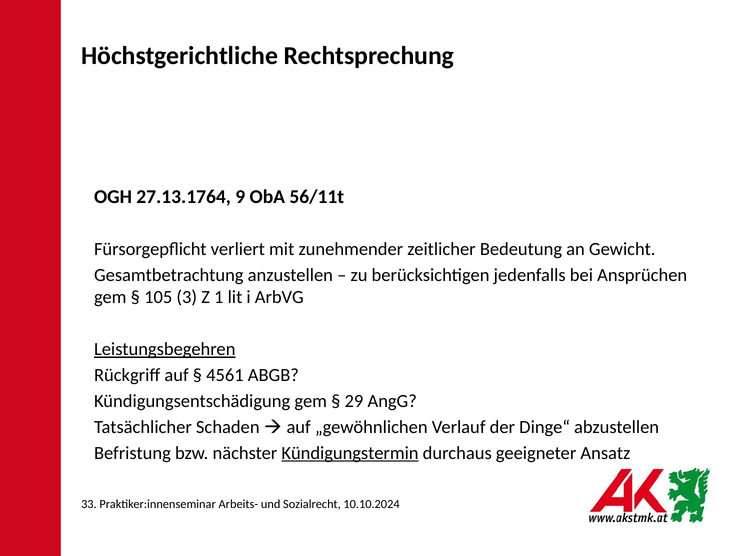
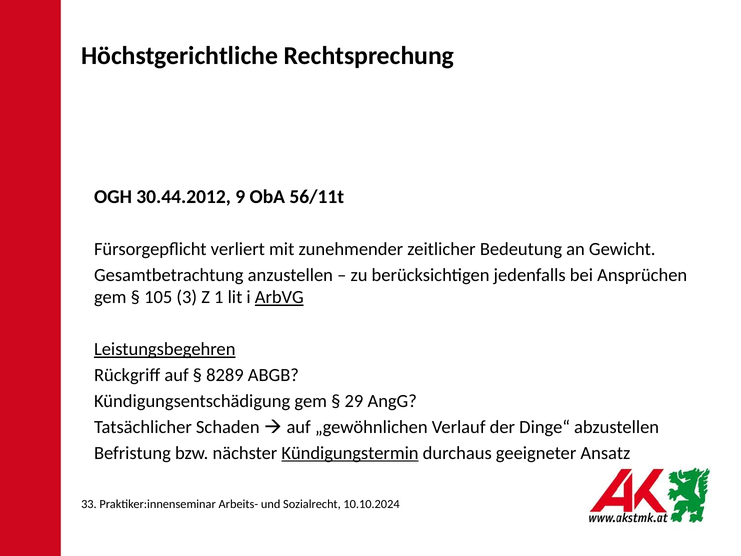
27.13.1764: 27.13.1764 -> 30.44.2012 (184, 197)
ArbVG underline: none -> present (279, 297)
4561: 4561 -> 8289 (225, 375)
